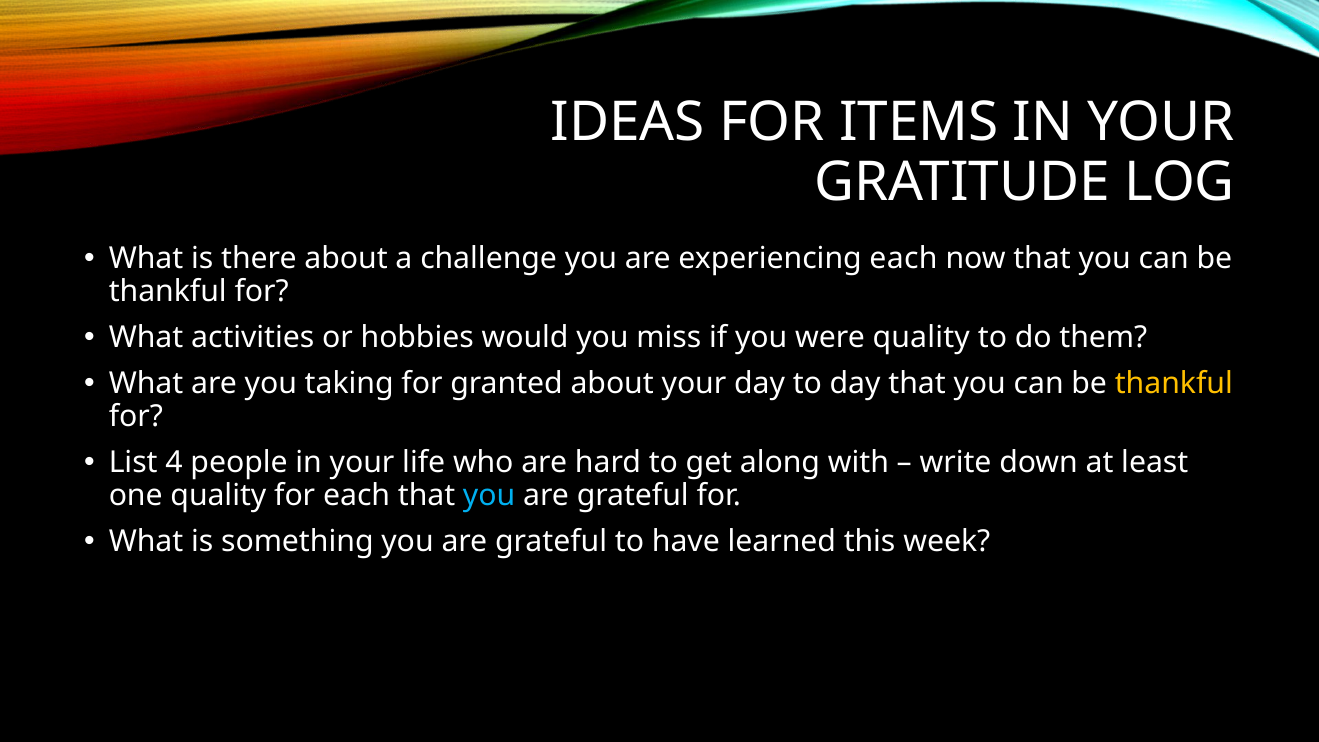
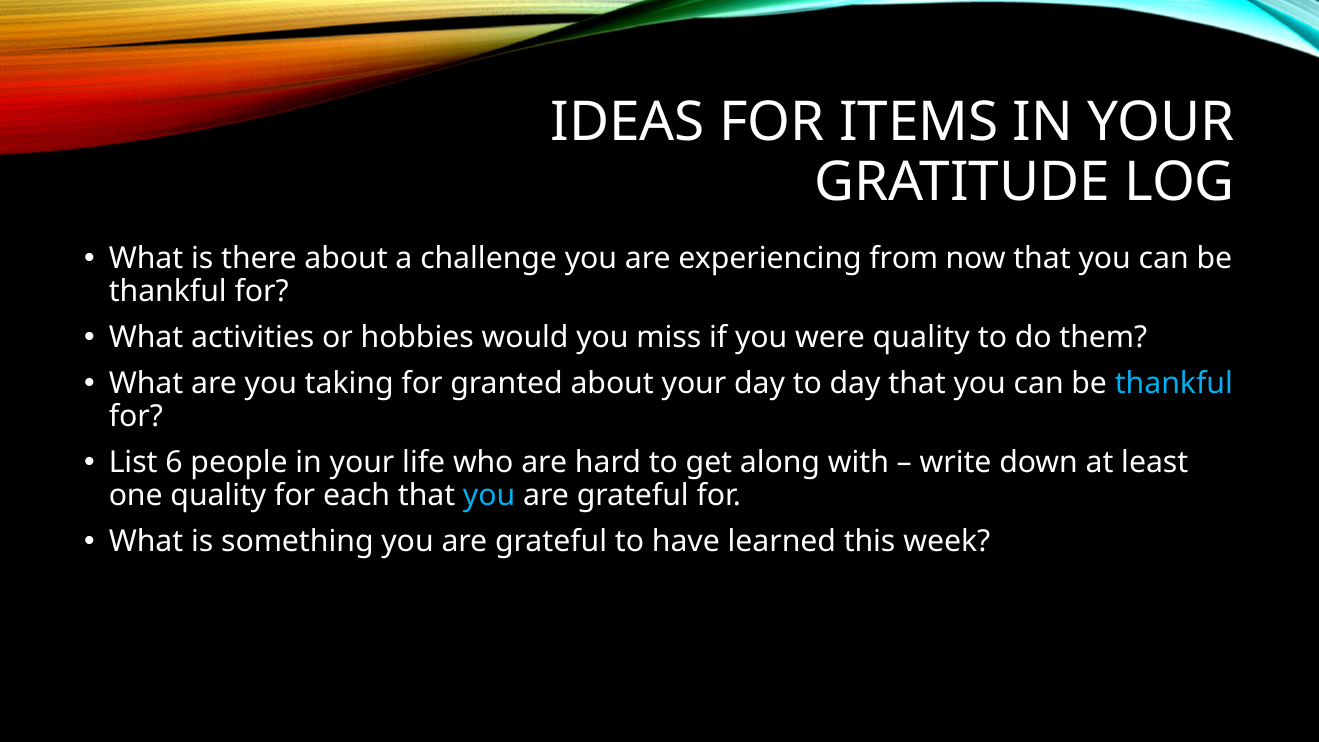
experiencing each: each -> from (904, 258)
thankful colour: yellow -> light blue (1174, 384)
4: 4 -> 6 (174, 463)
